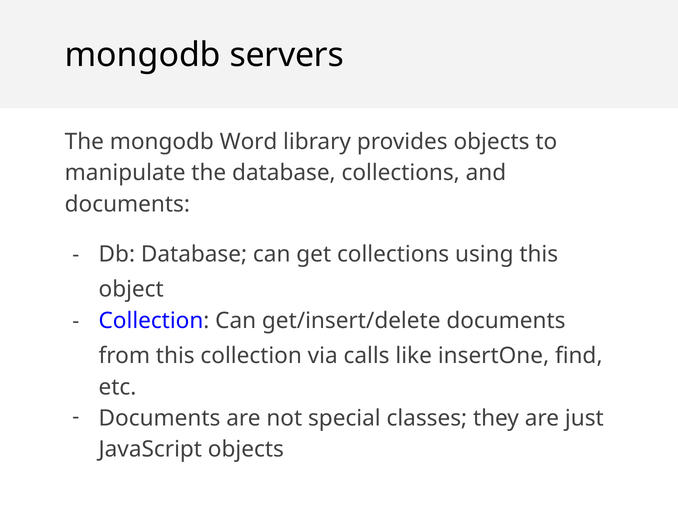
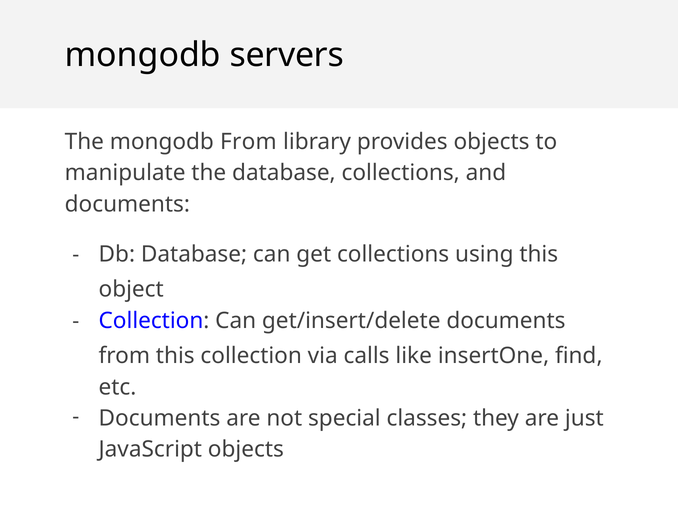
mongodb Word: Word -> From (248, 142)
